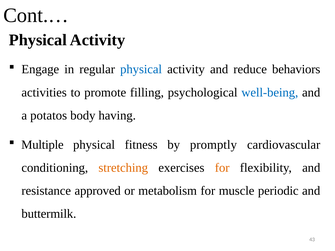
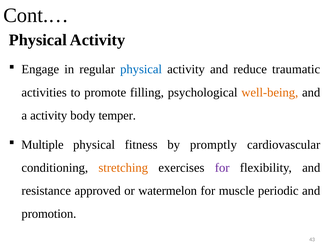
behaviors: behaviors -> traumatic (296, 69)
well-being colour: blue -> orange (270, 92)
a potatos: potatos -> activity (49, 116)
having: having -> temper (117, 116)
for colour: orange -> purple (222, 168)
metabolism: metabolism -> watermelon (168, 191)
buttermilk: buttermilk -> promotion (49, 214)
